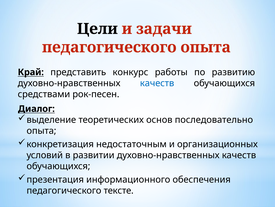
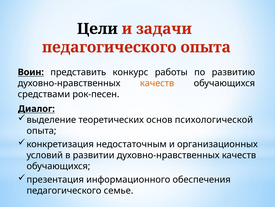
Край: Край -> Воин (31, 72)
качеств colour: blue -> orange (157, 83)
последовательно: последовательно -> психологической (214, 119)
тексте: тексте -> семье (119, 190)
